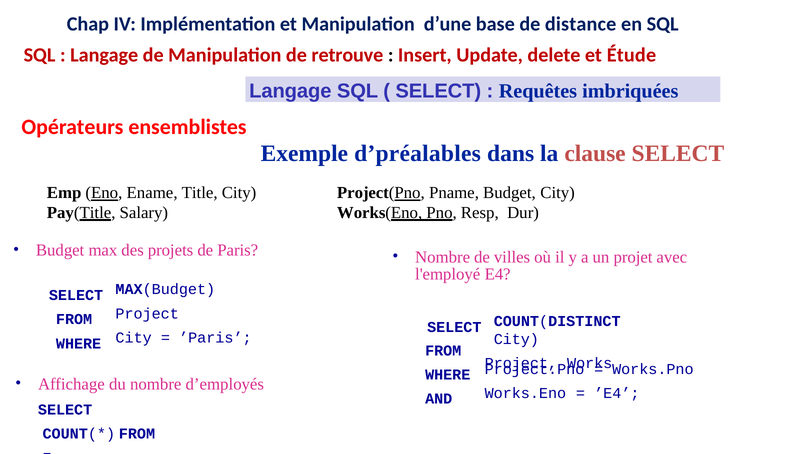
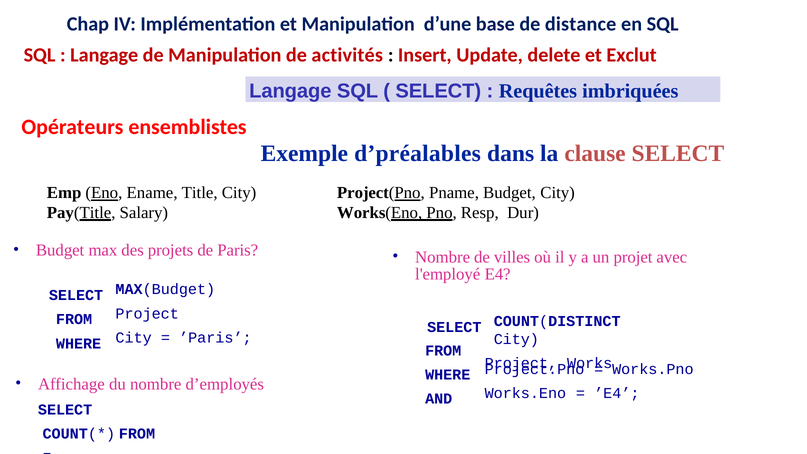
retrouve: retrouve -> activités (347, 55)
Étude: Étude -> Exclut (632, 55)
